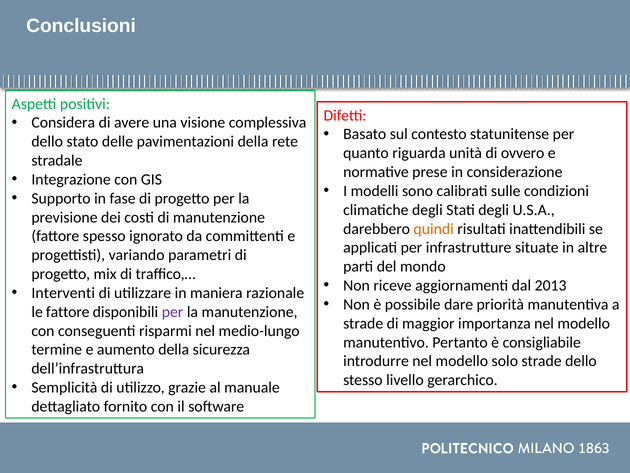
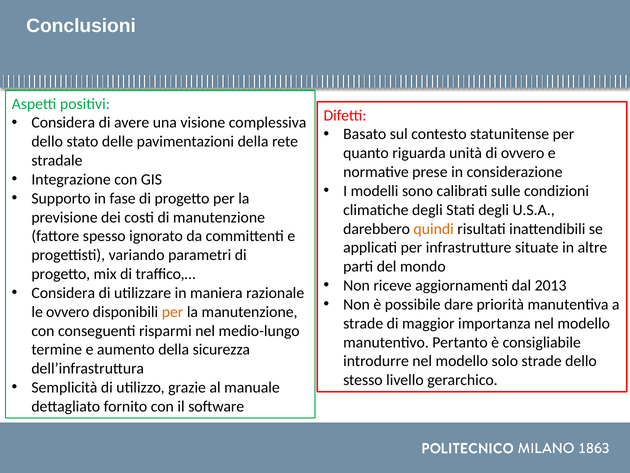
Interventi: Interventi -> Considera (63, 293)
le fattore: fattore -> ovvero (68, 312)
per colour: purple -> orange (173, 312)
